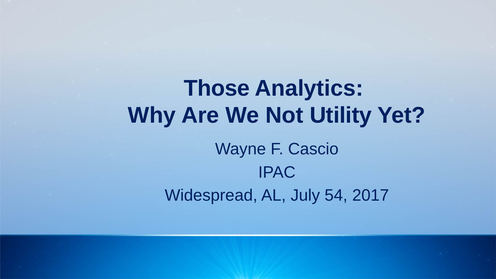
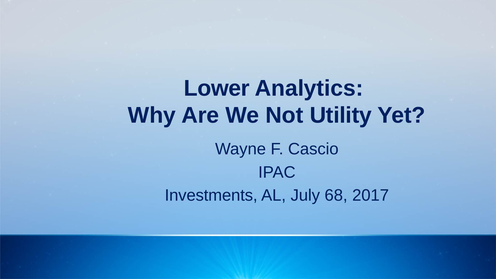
Those: Those -> Lower (217, 88)
Widespread: Widespread -> Investments (211, 195)
54: 54 -> 68 (336, 195)
